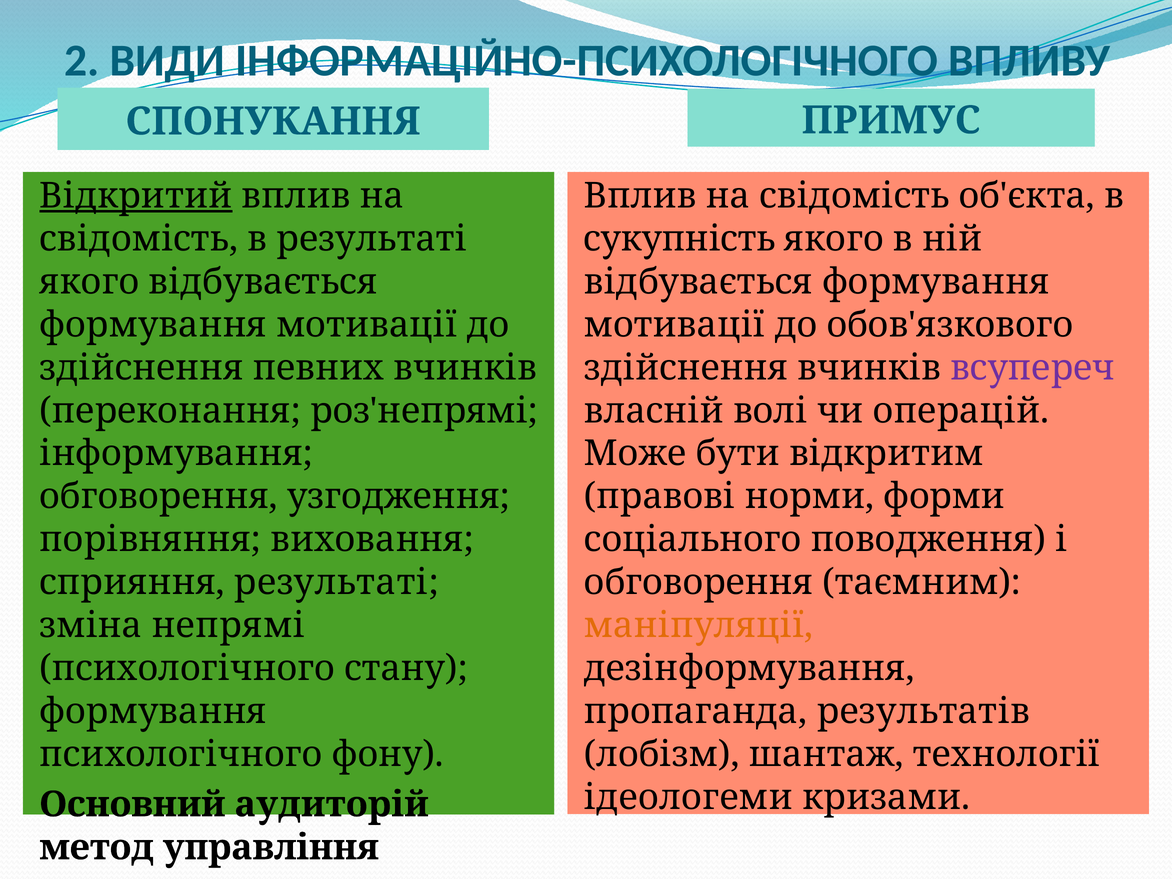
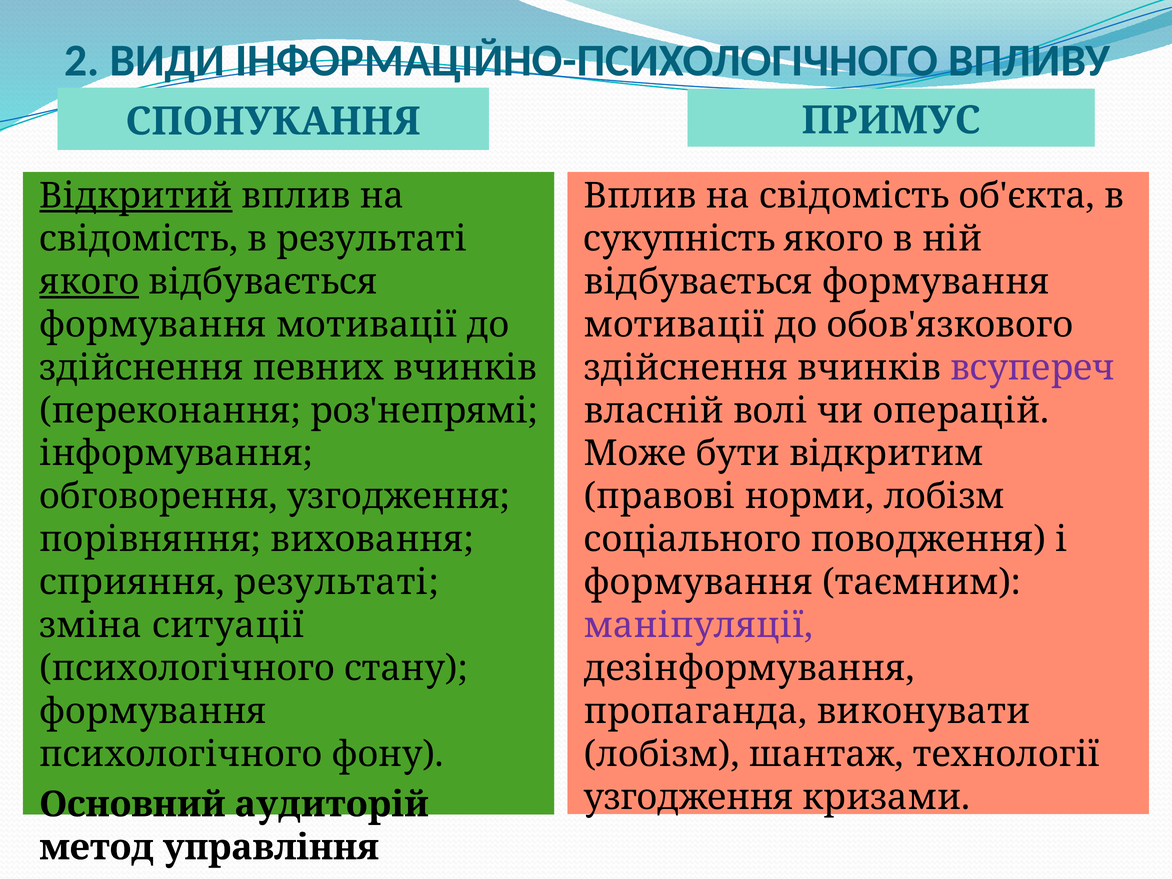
якого underline: none -> present (89, 282)
норми форми: форми -> лобізм (944, 497)
обговорення: обговорення -> формування (698, 583)
непрямі: непрямі -> ситуації (228, 625)
маніпуляції colour: orange -> purple (699, 625)
результатів: результатів -> виконувати (923, 711)
ідеологеми: ідеологеми -> узгодження (689, 797)
